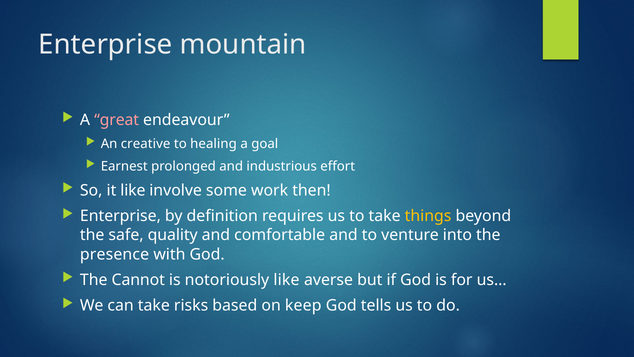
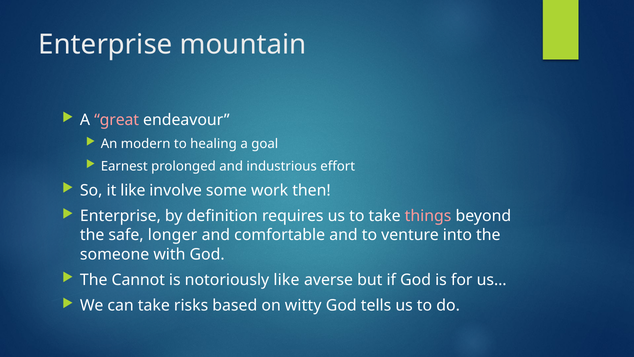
creative: creative -> modern (146, 144)
things colour: yellow -> pink (428, 216)
quality: quality -> longer (173, 235)
presence: presence -> someone (115, 254)
keep: keep -> witty (303, 305)
